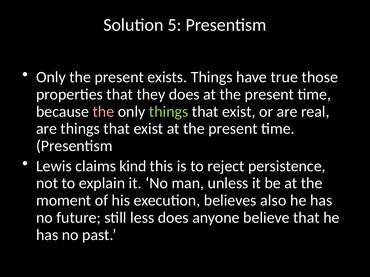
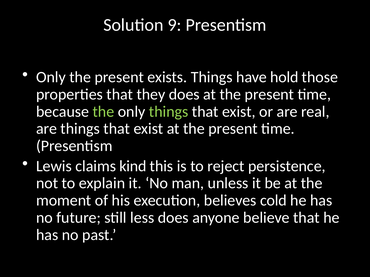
5: 5 -> 9 (175, 25)
true: true -> hold (284, 77)
the colour: pink -> light green (103, 112)
also: also -> cold (273, 201)
